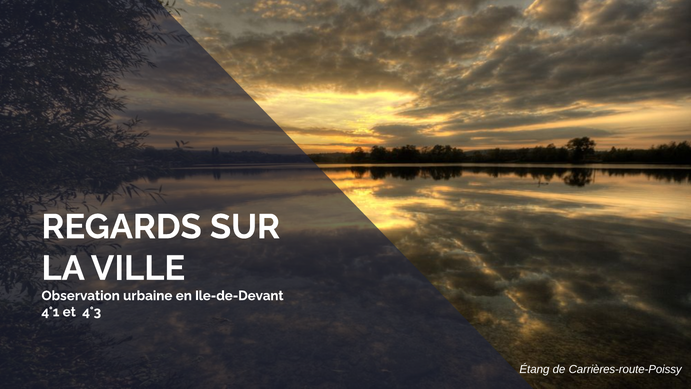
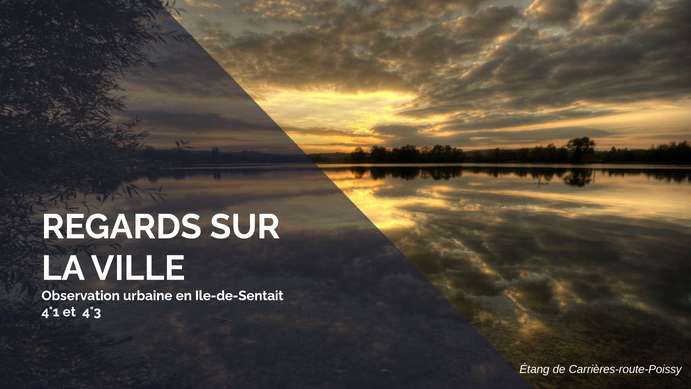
Ile-de-Devant: Ile-de-Devant -> Ile-de-Sentait (239, 295)
